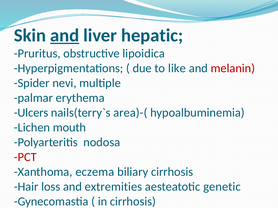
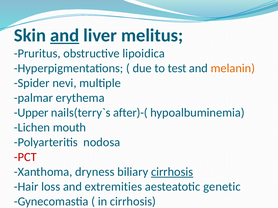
hepatic: hepatic -> melitus (152, 36)
like: like -> test (177, 68)
melanin colour: red -> orange (233, 68)
Ulcers: Ulcers -> Upper (31, 113)
area)-(: area)-( -> after)-( (130, 113)
eczema: eczema -> dryness (95, 172)
cirrhosis underline: none -> present (172, 172)
